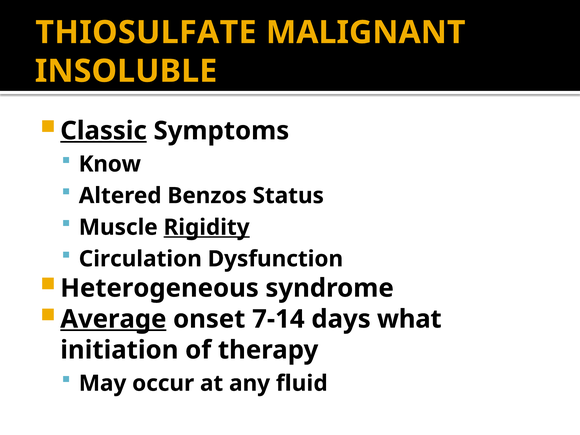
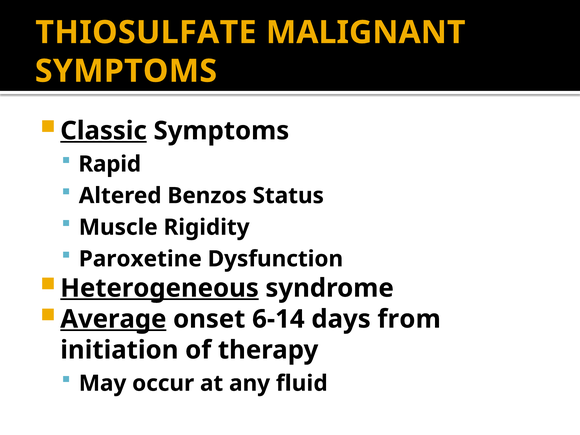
INSOLUBLE: INSOLUBLE -> SYMPTOMS (126, 71)
Know: Know -> Rapid (110, 164)
Rigidity underline: present -> none (207, 227)
Circulation: Circulation -> Paroxetine (140, 259)
Heterogeneous underline: none -> present (160, 288)
7-14: 7-14 -> 6-14 (278, 319)
what: what -> from (409, 319)
